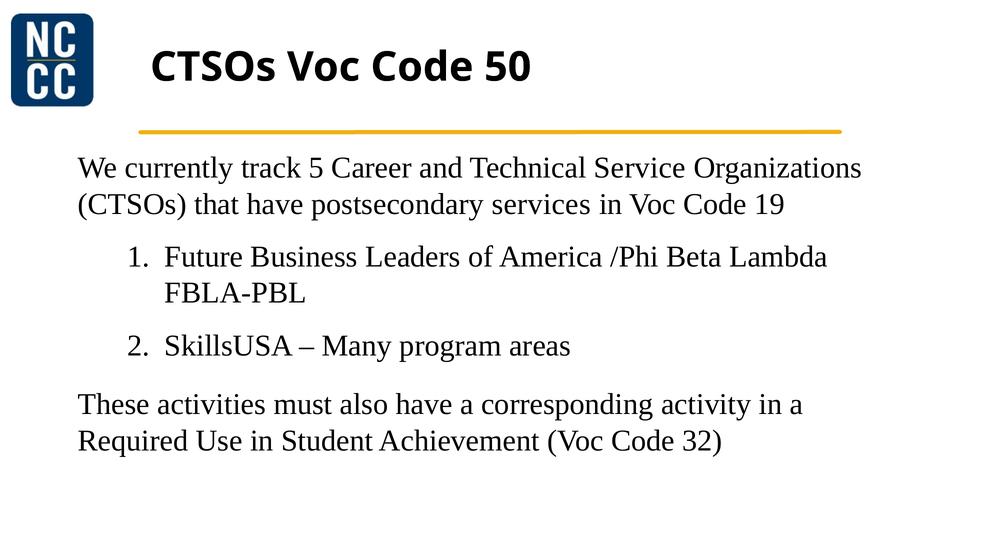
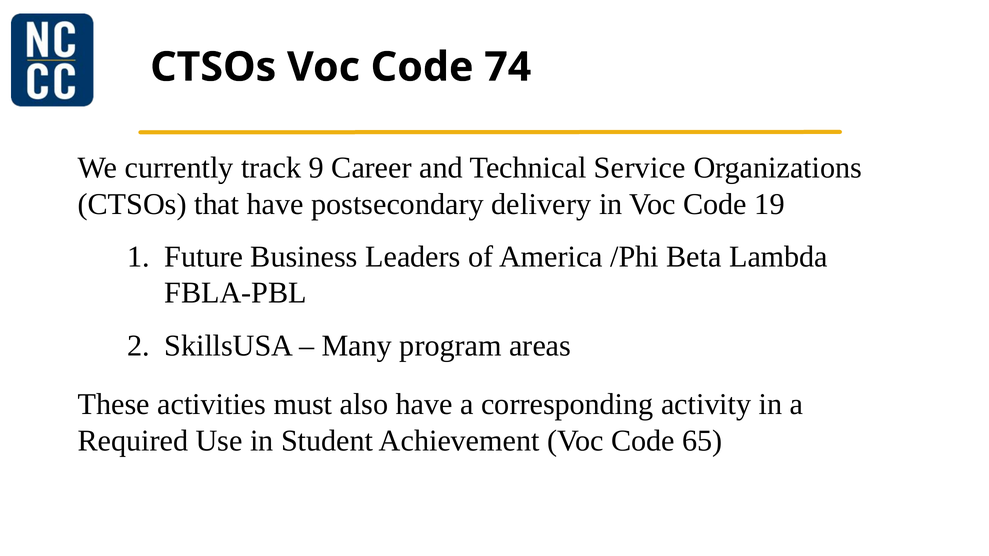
50: 50 -> 74 (508, 67)
5: 5 -> 9 (316, 168)
services: services -> delivery (541, 204)
32: 32 -> 65 (702, 441)
